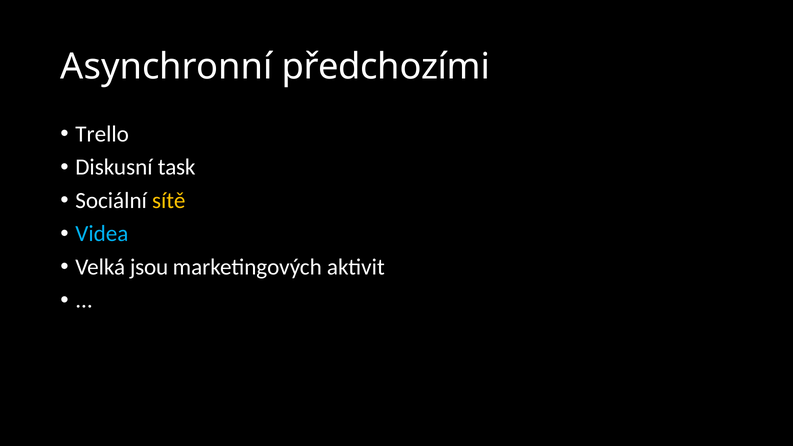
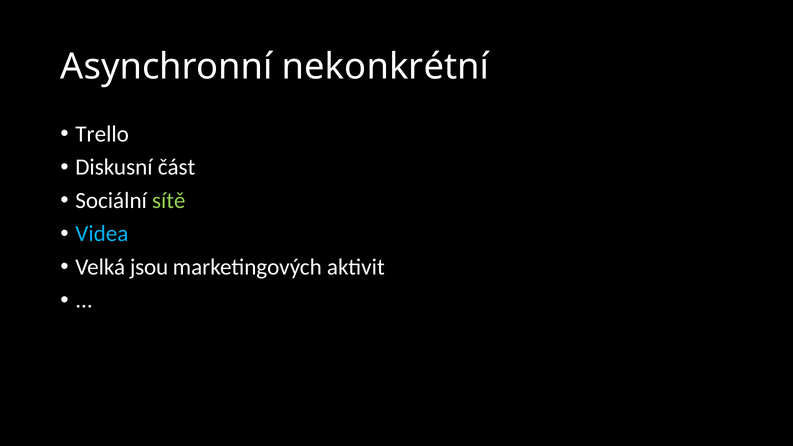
předchozími: předchozími -> nekonkrétní (386, 67)
task: task -> část (177, 167)
sítě colour: yellow -> light green (169, 201)
